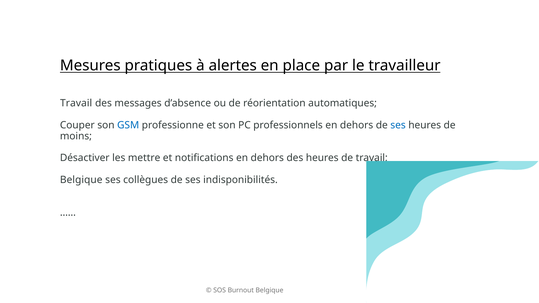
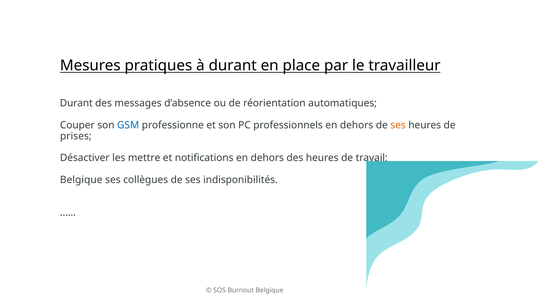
à alertes: alertes -> durant (233, 65)
Travail: Travail -> Durant (76, 103)
ses colour: blue -> orange (398, 125)
moins: moins -> prises (76, 136)
